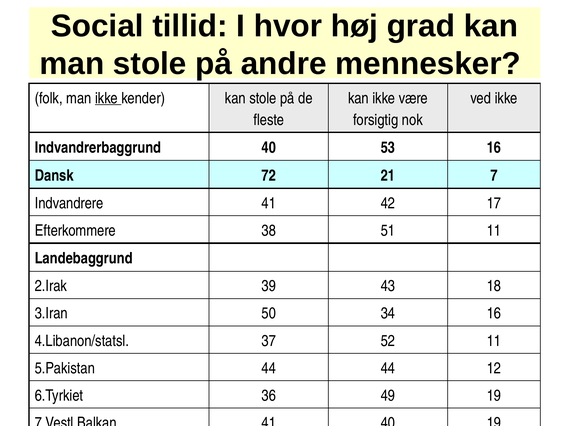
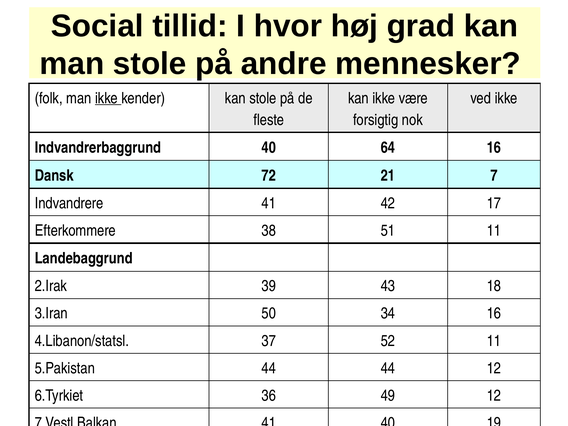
53: 53 -> 64 (388, 148)
49 19: 19 -> 12 (494, 396)
